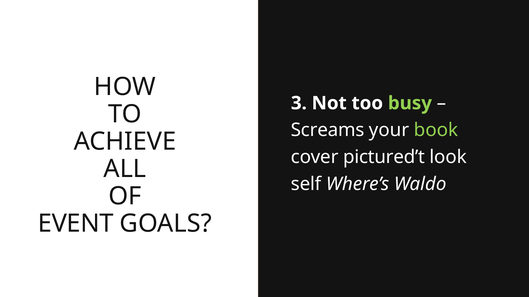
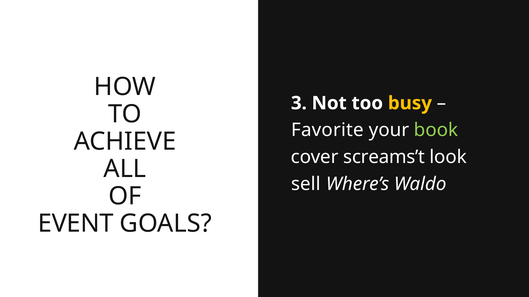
busy colour: light green -> yellow (410, 103)
Screams: Screams -> Favorite (327, 130)
pictured’t: pictured’t -> screams’t (384, 157)
self: self -> sell (306, 184)
